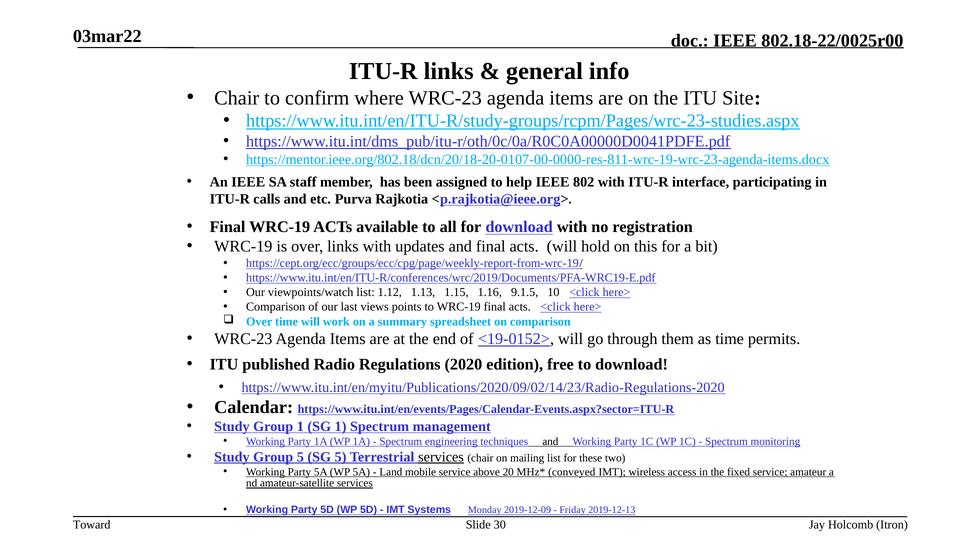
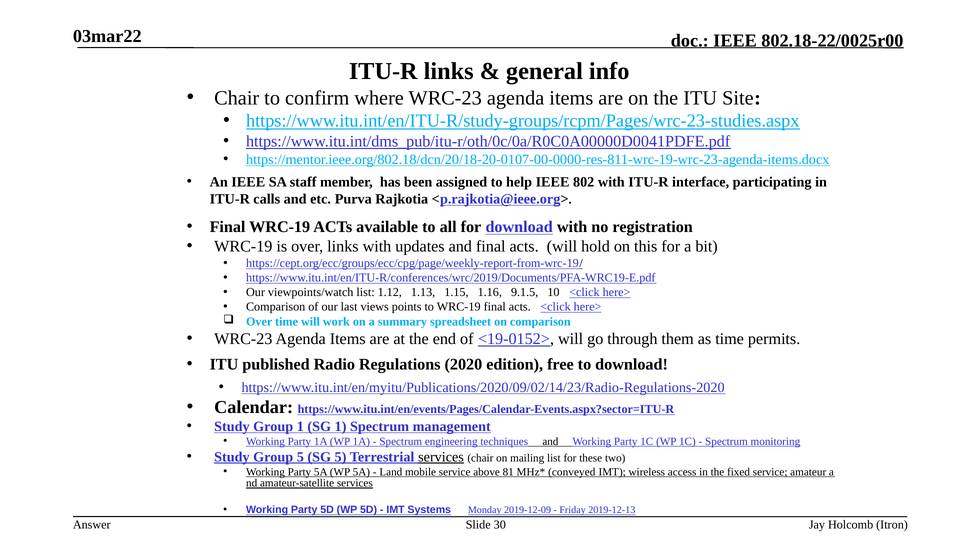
20: 20 -> 81 (508, 472)
Toward: Toward -> Answer (92, 524)
